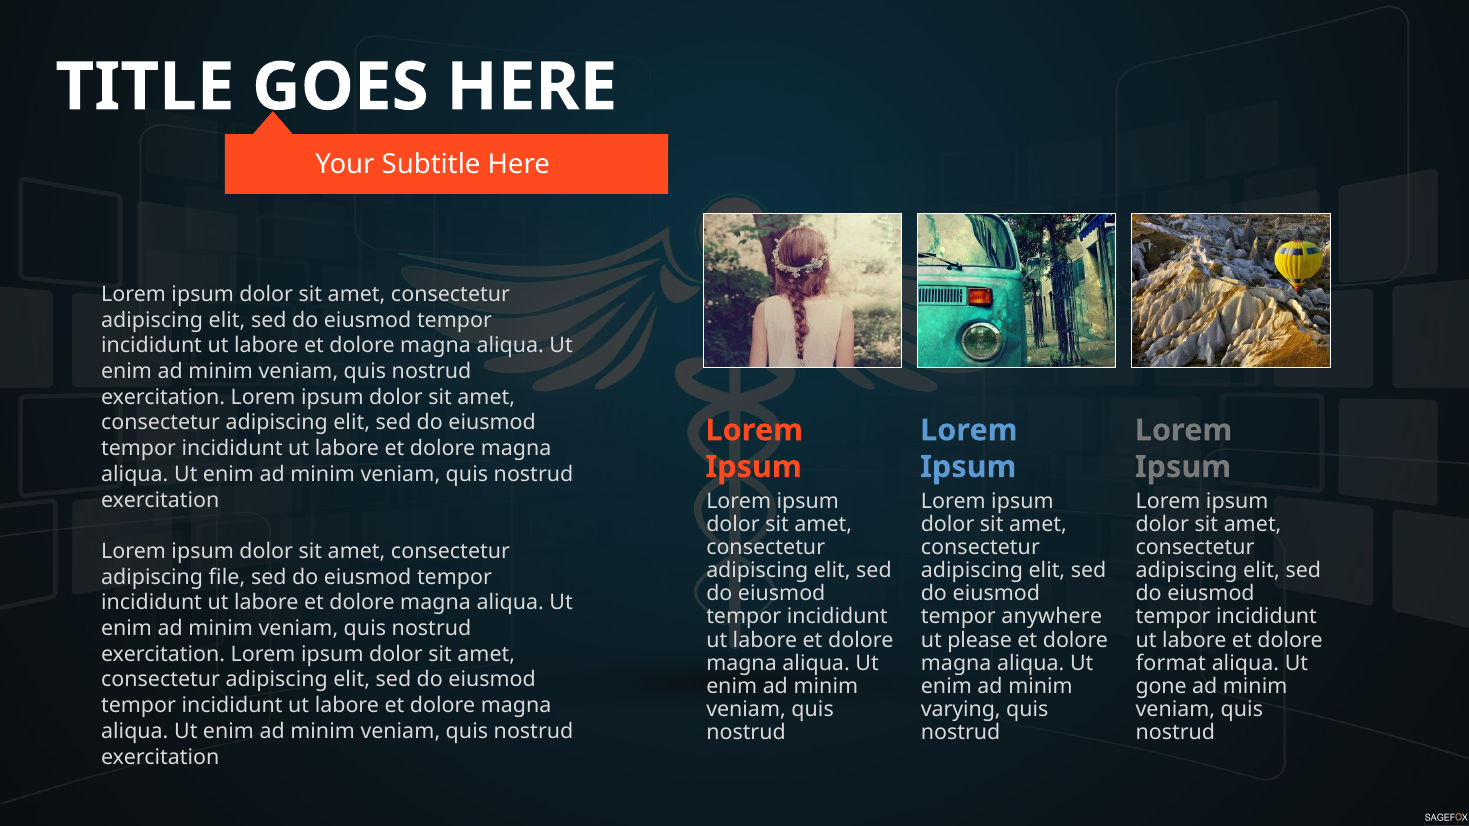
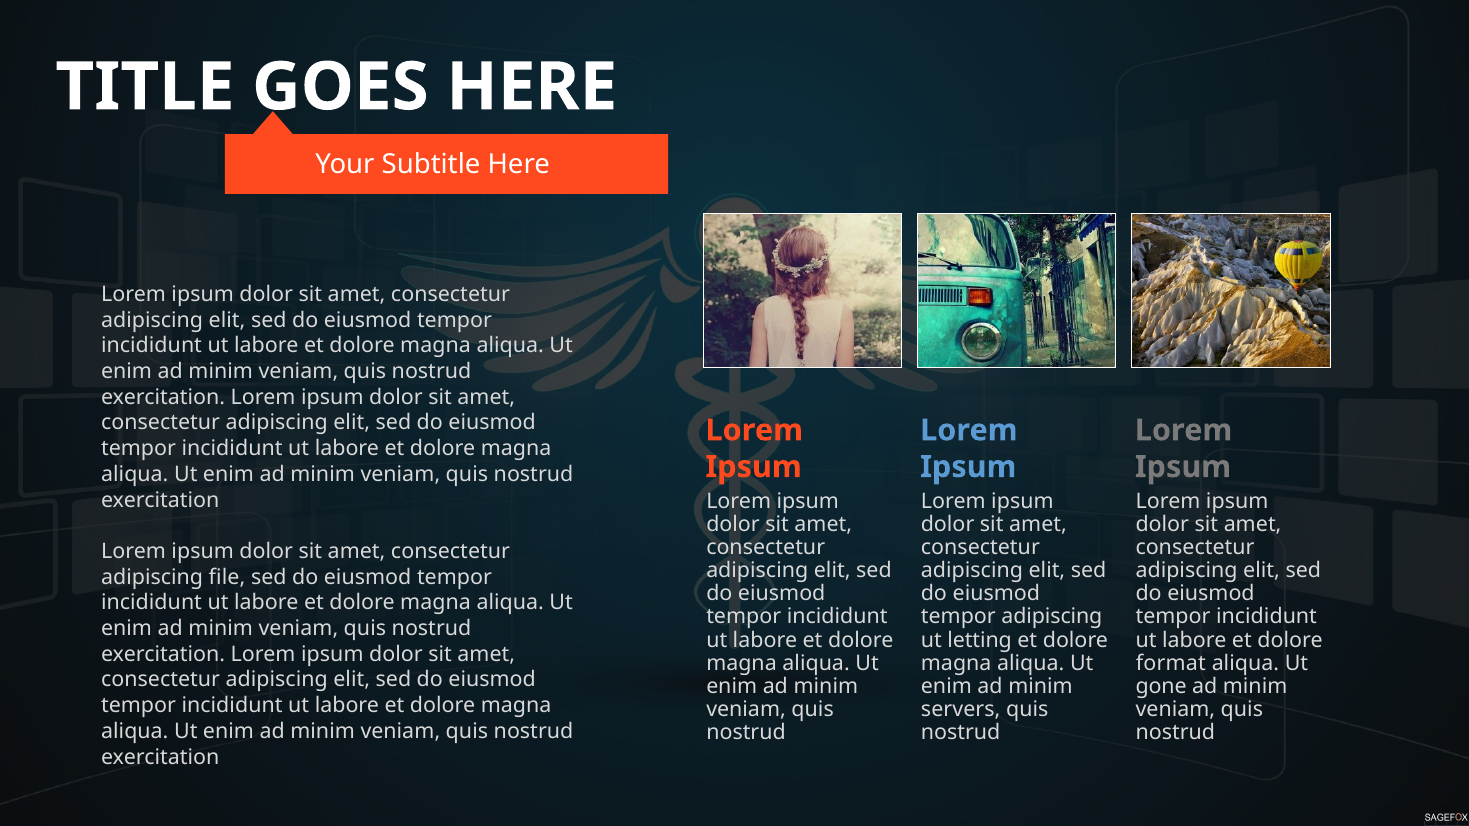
tempor anywhere: anywhere -> adipiscing (1052, 617)
please: please -> letting (980, 640)
varying: varying -> servers (961, 710)
